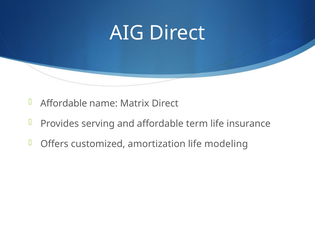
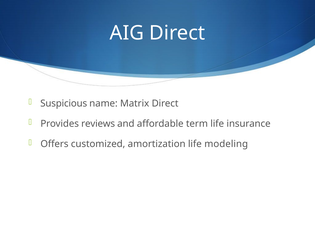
Affordable: Affordable -> Suspicious (64, 103)
serving: serving -> reviews (98, 124)
